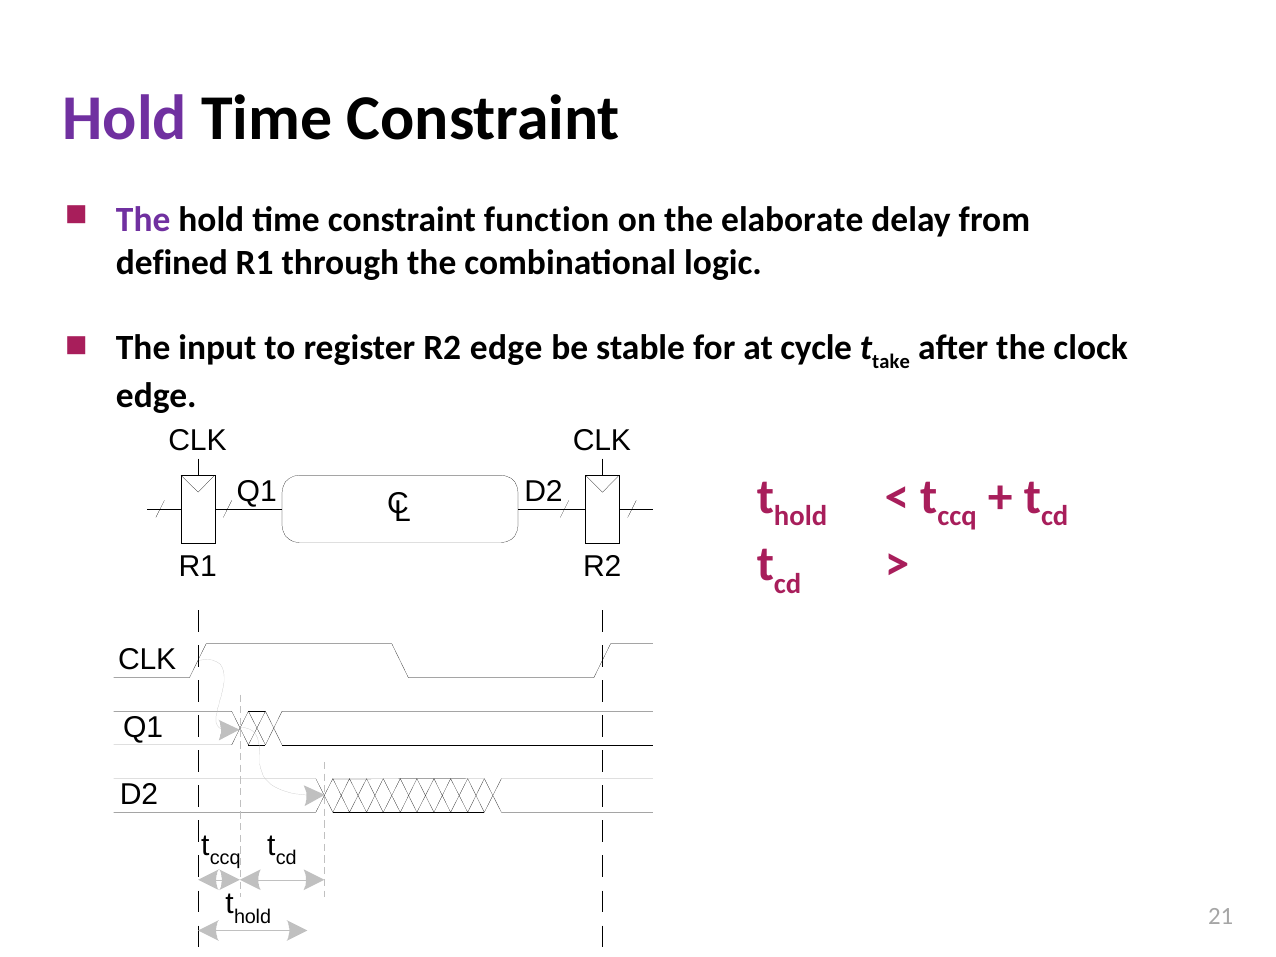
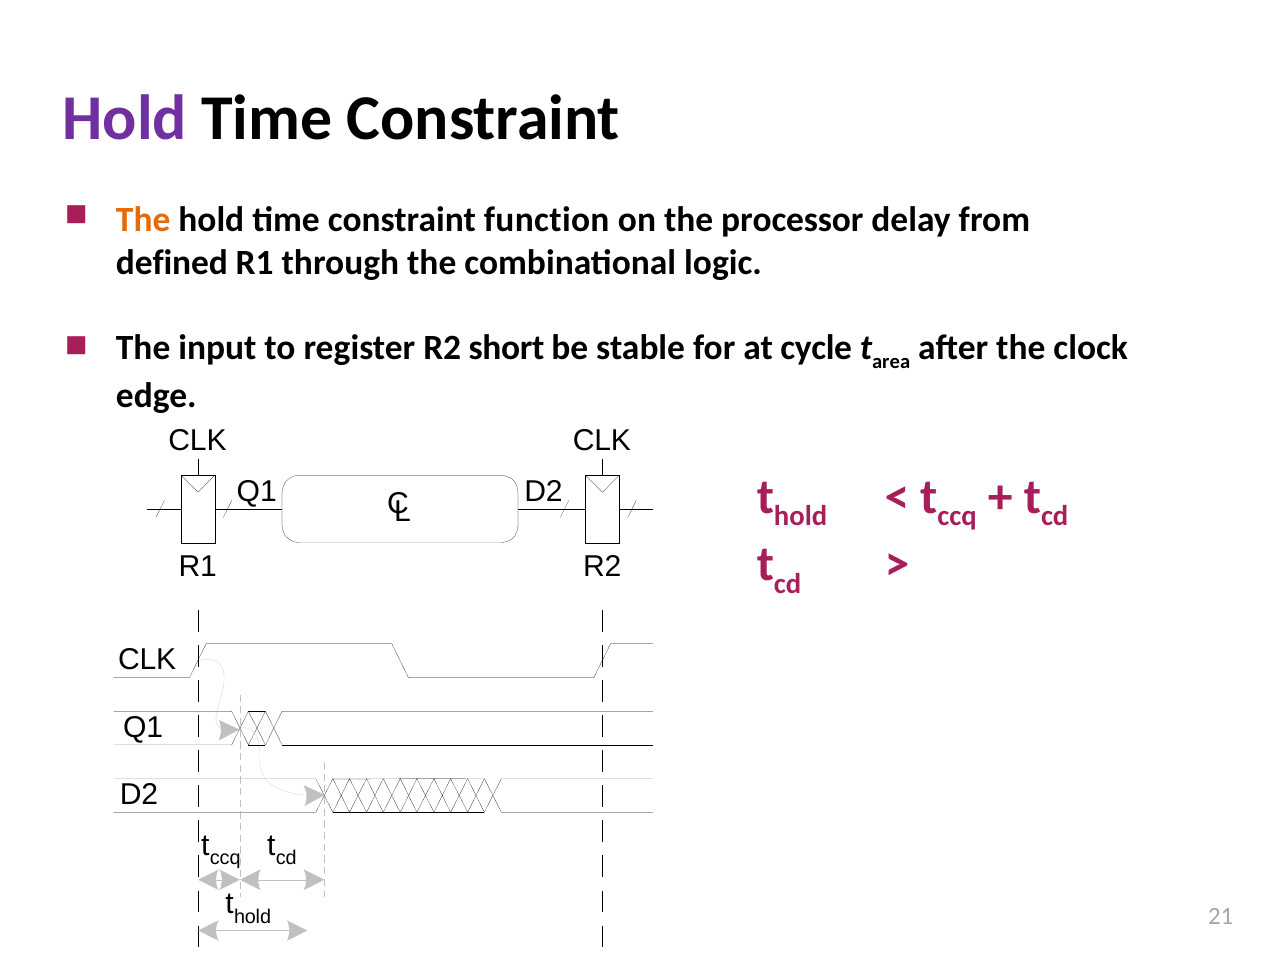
The colour: purple -> orange (143, 220)
elaborate: elaborate -> processor (792, 220)
R2 edge: edge -> short (506, 348)
take: take -> area (891, 362)
